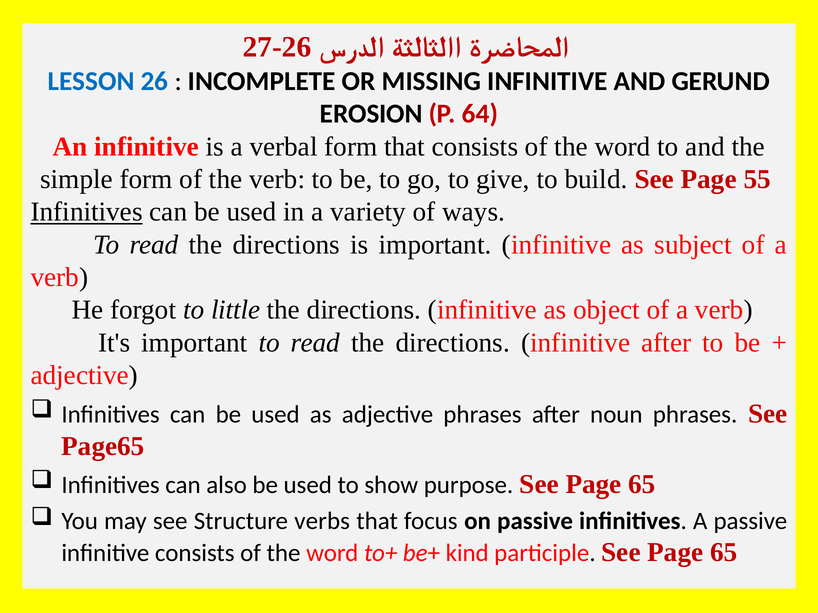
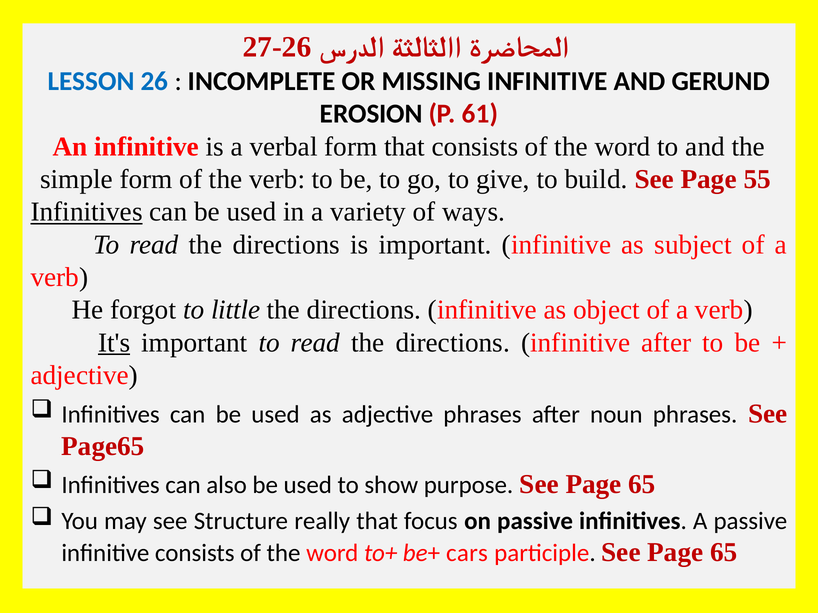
64: 64 -> 61 (480, 114)
It's underline: none -> present (114, 343)
verbs: verbs -> really (322, 521)
kind: kind -> cars (467, 554)
